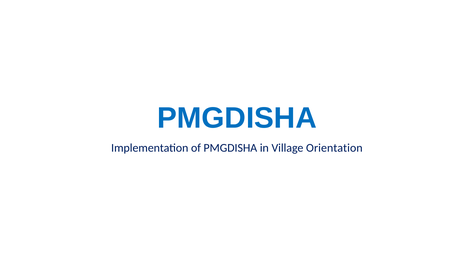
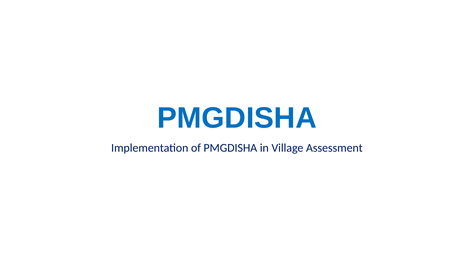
Orientation: Orientation -> Assessment (334, 148)
